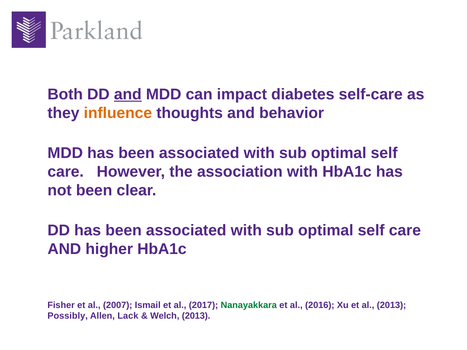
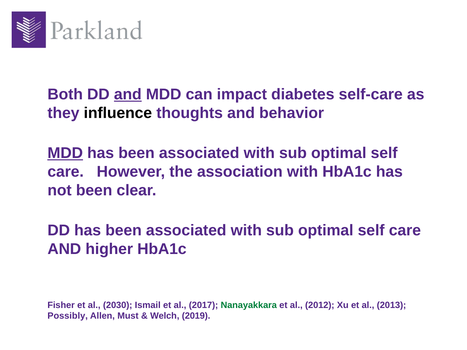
influence colour: orange -> black (118, 113)
MDD underline: none -> present (65, 153)
2007: 2007 -> 2030 (118, 305)
2016: 2016 -> 2012 (320, 305)
Lack: Lack -> Must (128, 316)
Welch 2013: 2013 -> 2019 (196, 316)
